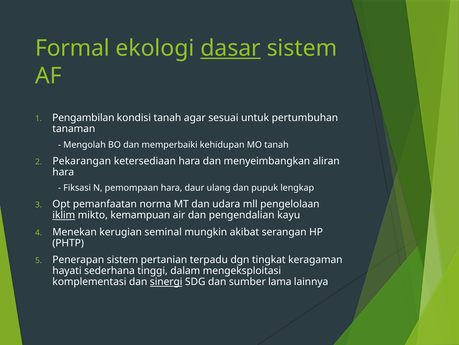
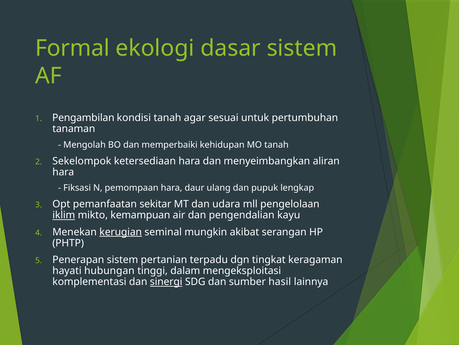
dasar underline: present -> none (231, 48)
Pekarangan: Pekarangan -> Sekelompok (82, 161)
norma: norma -> sekitar (155, 204)
kerugian underline: none -> present (121, 232)
sederhana: sederhana -> hubungan (109, 270)
lama: lama -> hasil (280, 281)
